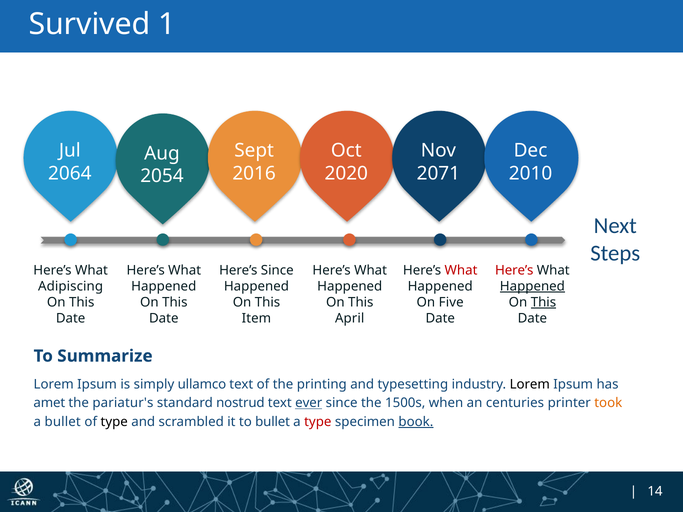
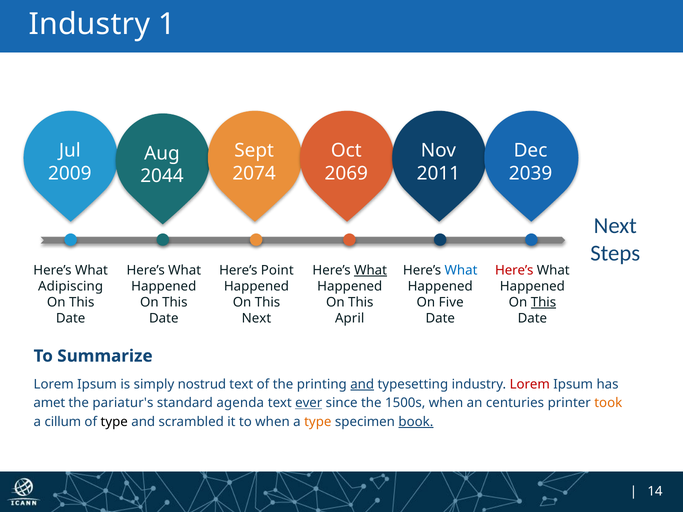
Survived: Survived -> Industry (89, 24)
2064: 2064 -> 2009 (70, 174)
2016: 2016 -> 2074 (254, 174)
2020: 2020 -> 2069 (346, 174)
2071: 2071 -> 2011 (438, 174)
2010: 2010 -> 2039 (531, 174)
2054: 2054 -> 2044 (162, 176)
Here’s Since: Since -> Point (277, 270)
What underline: none -> present (371, 270)
What colour: red -> blue (461, 270)
Happened underline: present -> none (532, 287)
Item: Item -> Next (256, 318)
ullamco: ullamco -> nostrud (202, 384)
and underline: none -> present (362, 384)
Lorem colour: black -> red (530, 384)
nostrud: nostrud -> agenda (240, 403)
a bullet: bullet -> cillum (63, 422)
to bullet: bullet -> when (273, 422)
type colour: red -> orange (318, 422)
